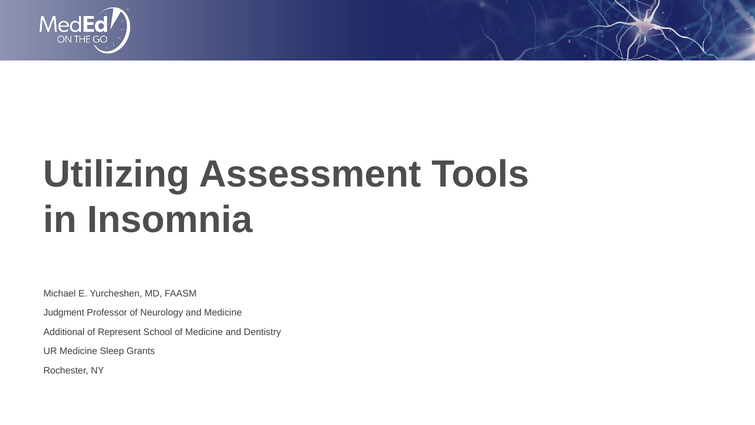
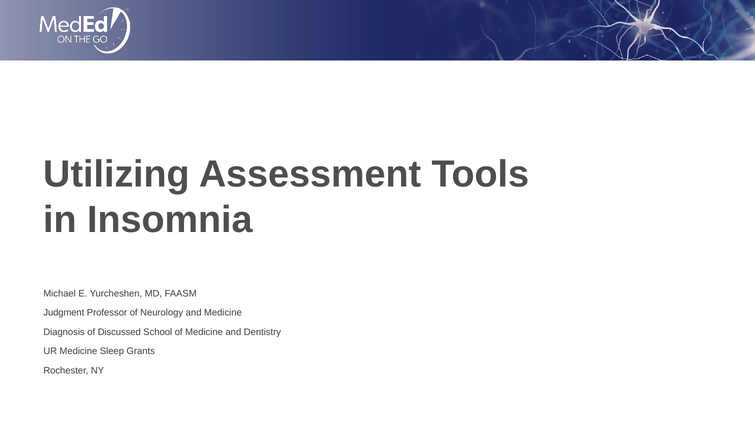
Additional: Additional -> Diagnosis (64, 332)
Represent: Represent -> Discussed (119, 332)
